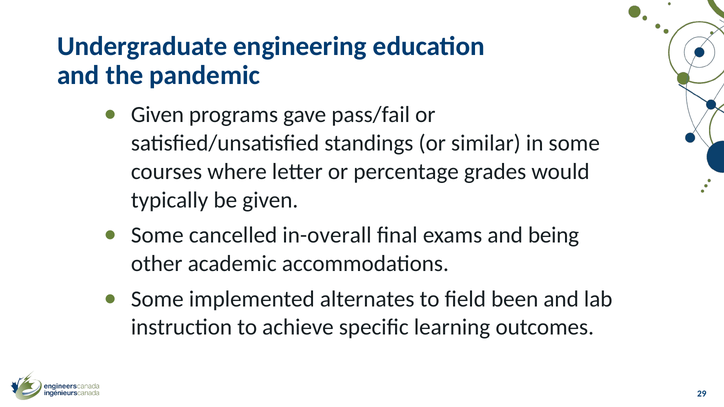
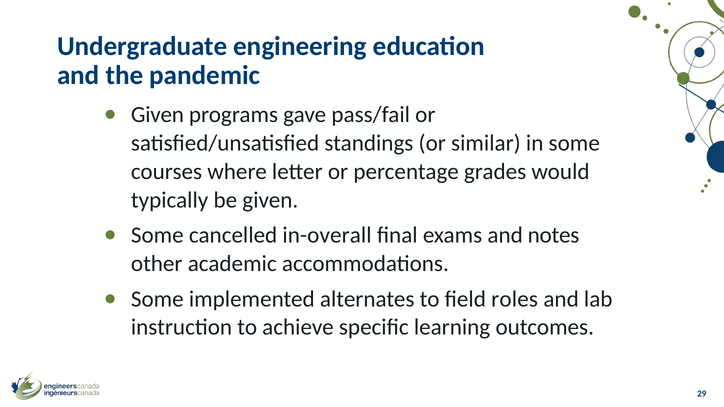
being: being -> notes (554, 235)
been: been -> roles (515, 299)
